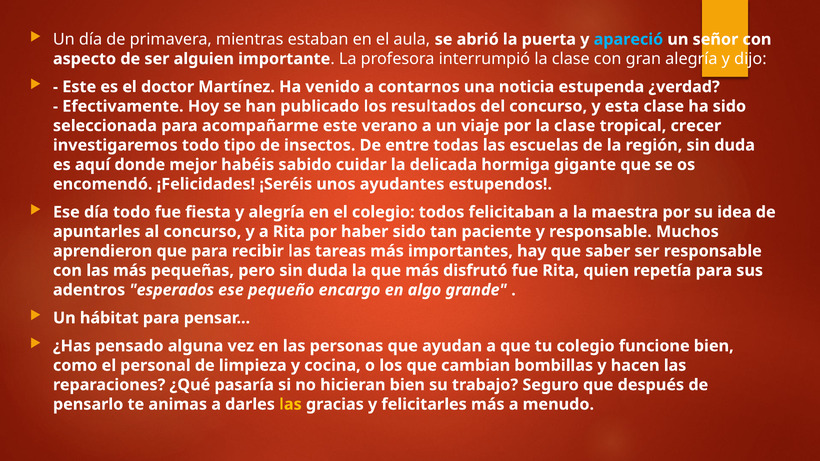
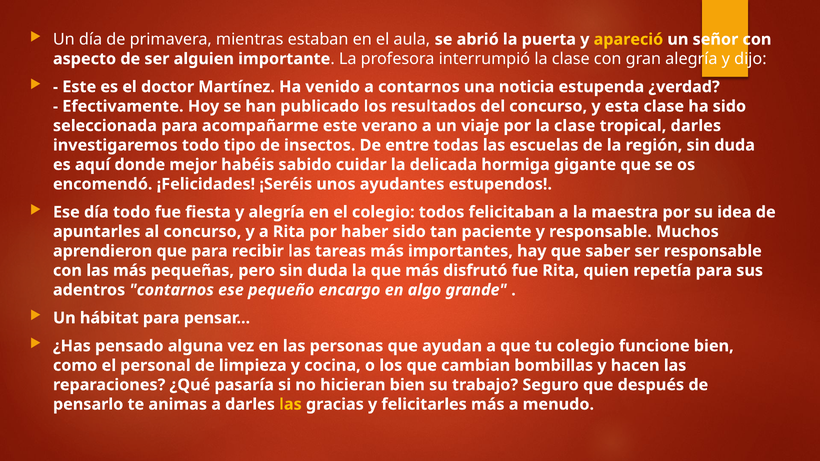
apareció colour: light blue -> yellow (628, 39)
tropical crecer: crecer -> darles (696, 126)
adentros esperados: esperados -> contarnos (172, 290)
